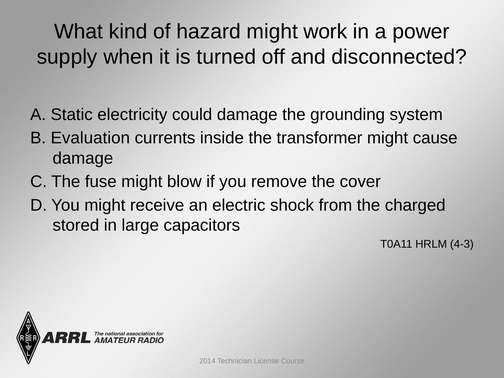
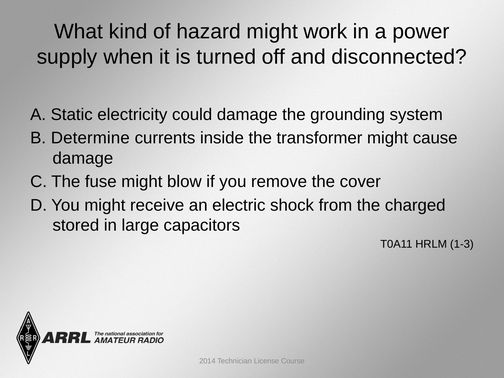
Evaluation: Evaluation -> Determine (90, 138)
4-3: 4-3 -> 1-3 (462, 244)
